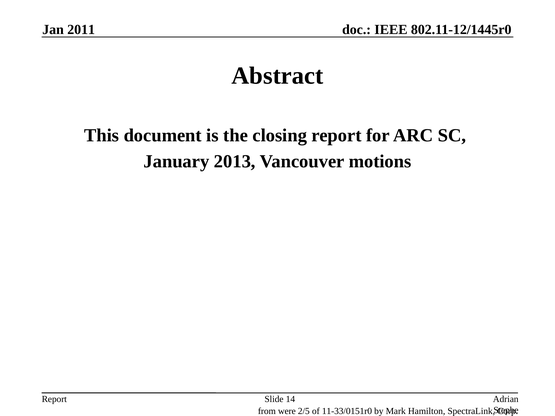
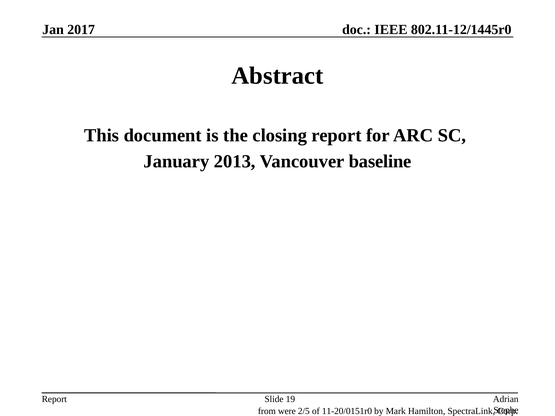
2011: 2011 -> 2017 (81, 30)
motions: motions -> baseline (380, 161)
14: 14 -> 19 (290, 399)
11-33/0151r0: 11-33/0151r0 -> 11-20/0151r0 (347, 411)
